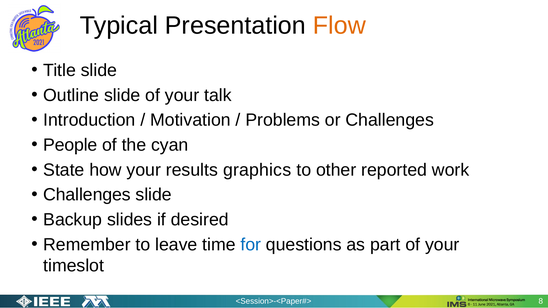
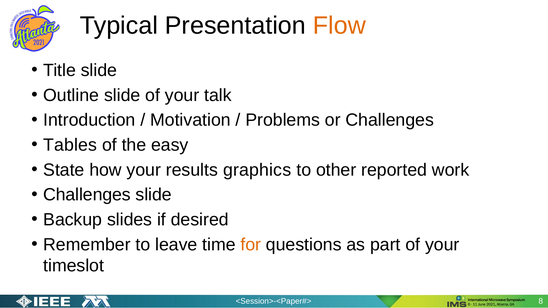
People: People -> Tables (70, 145)
cyan: cyan -> easy (170, 145)
for colour: blue -> orange (251, 245)
